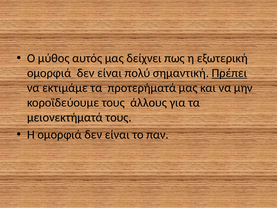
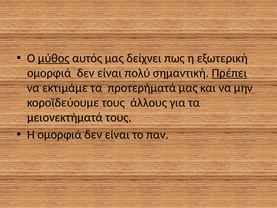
μύθος underline: none -> present (54, 58)
